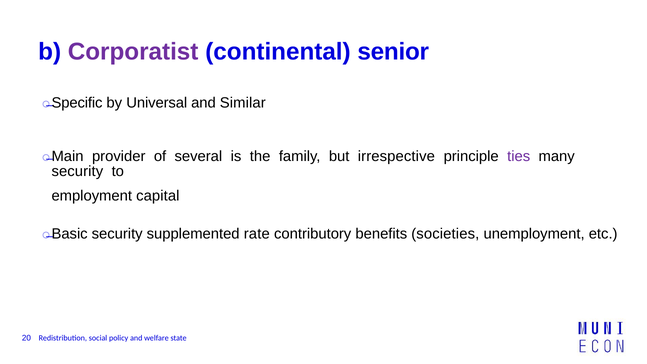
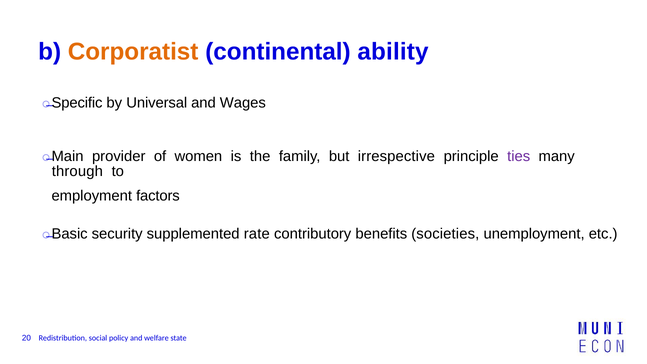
Corporatist colour: purple -> orange (133, 52)
senior: senior -> ability (393, 52)
Similar: Similar -> Wages (243, 103)
several: several -> women (198, 156)
security: security -> through (77, 171)
capital: capital -> factors (158, 196)
